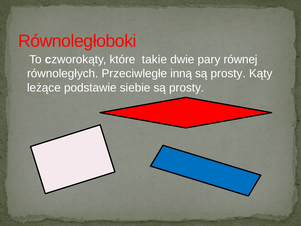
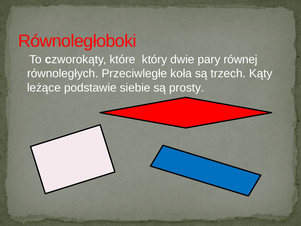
takie: takie -> który (155, 59)
inną: inną -> koła (181, 74)
prosty: prosty -> trzech (228, 74)
